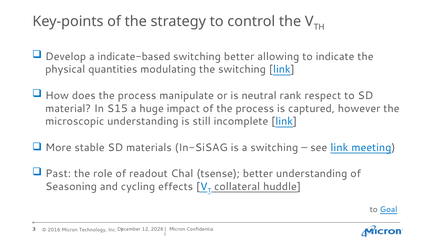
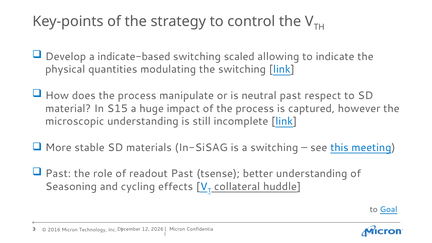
switching better: better -> scaled (239, 56)
neutral rank: rank -> past (290, 95)
see link: link -> this (339, 147)
readout Chal: Chal -> Past (182, 174)
